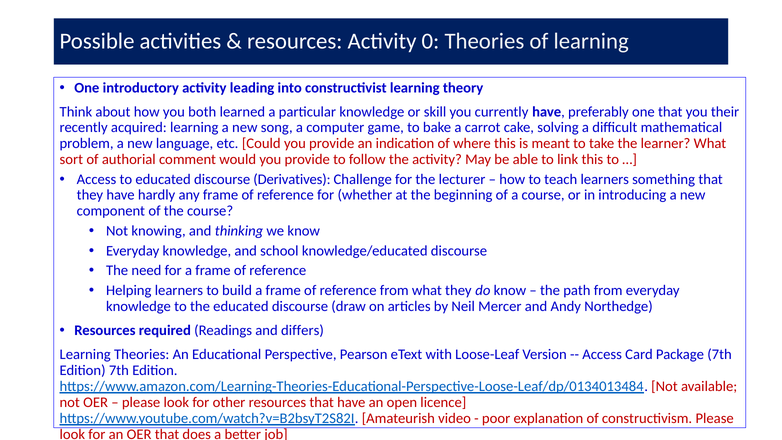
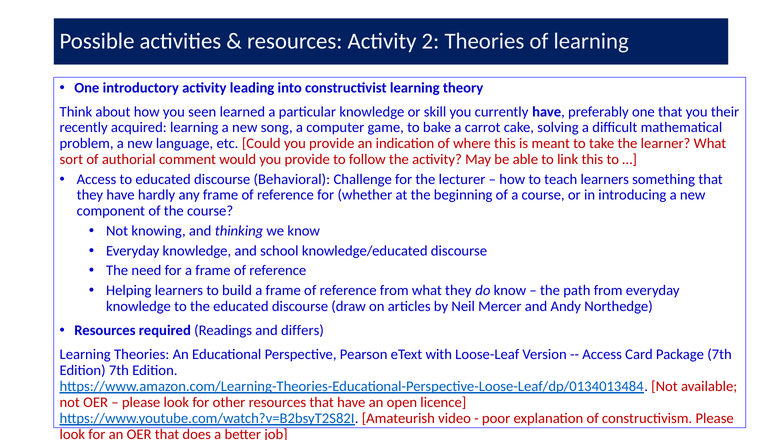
0: 0 -> 2 (430, 41)
both: both -> seen (202, 112)
Derivatives: Derivatives -> Behavioral (292, 179)
